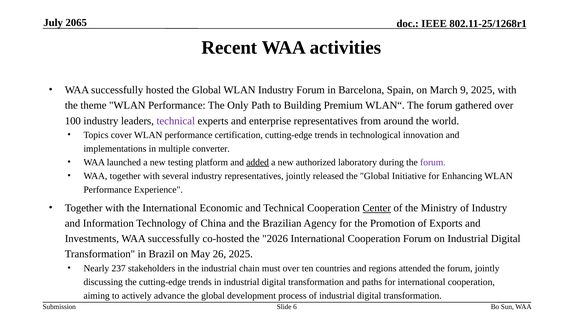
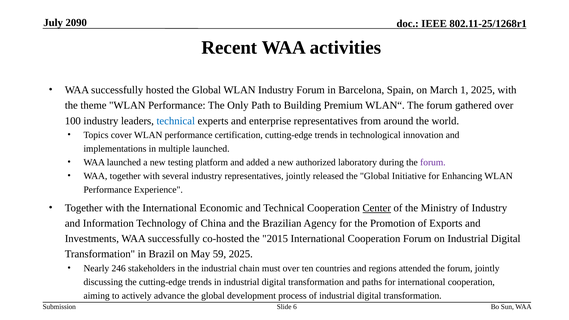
2065: 2065 -> 2090 (76, 23)
9: 9 -> 1 (464, 90)
technical colour: purple -> blue (176, 121)
multiple converter: converter -> launched (211, 149)
added underline: present -> none (258, 162)
2026: 2026 -> 2015 (275, 239)
26: 26 -> 59 (219, 254)
237: 237 -> 246 (119, 268)
